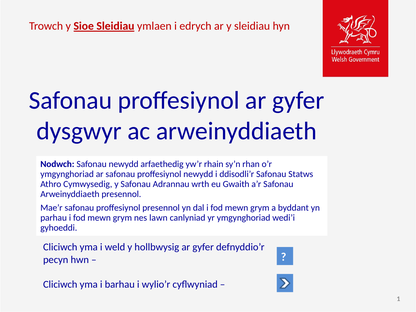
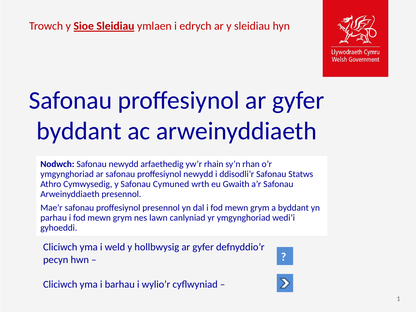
dysgwyr: dysgwyr -> byddant (79, 131)
Adrannau: Adrannau -> Cymuned (171, 184)
